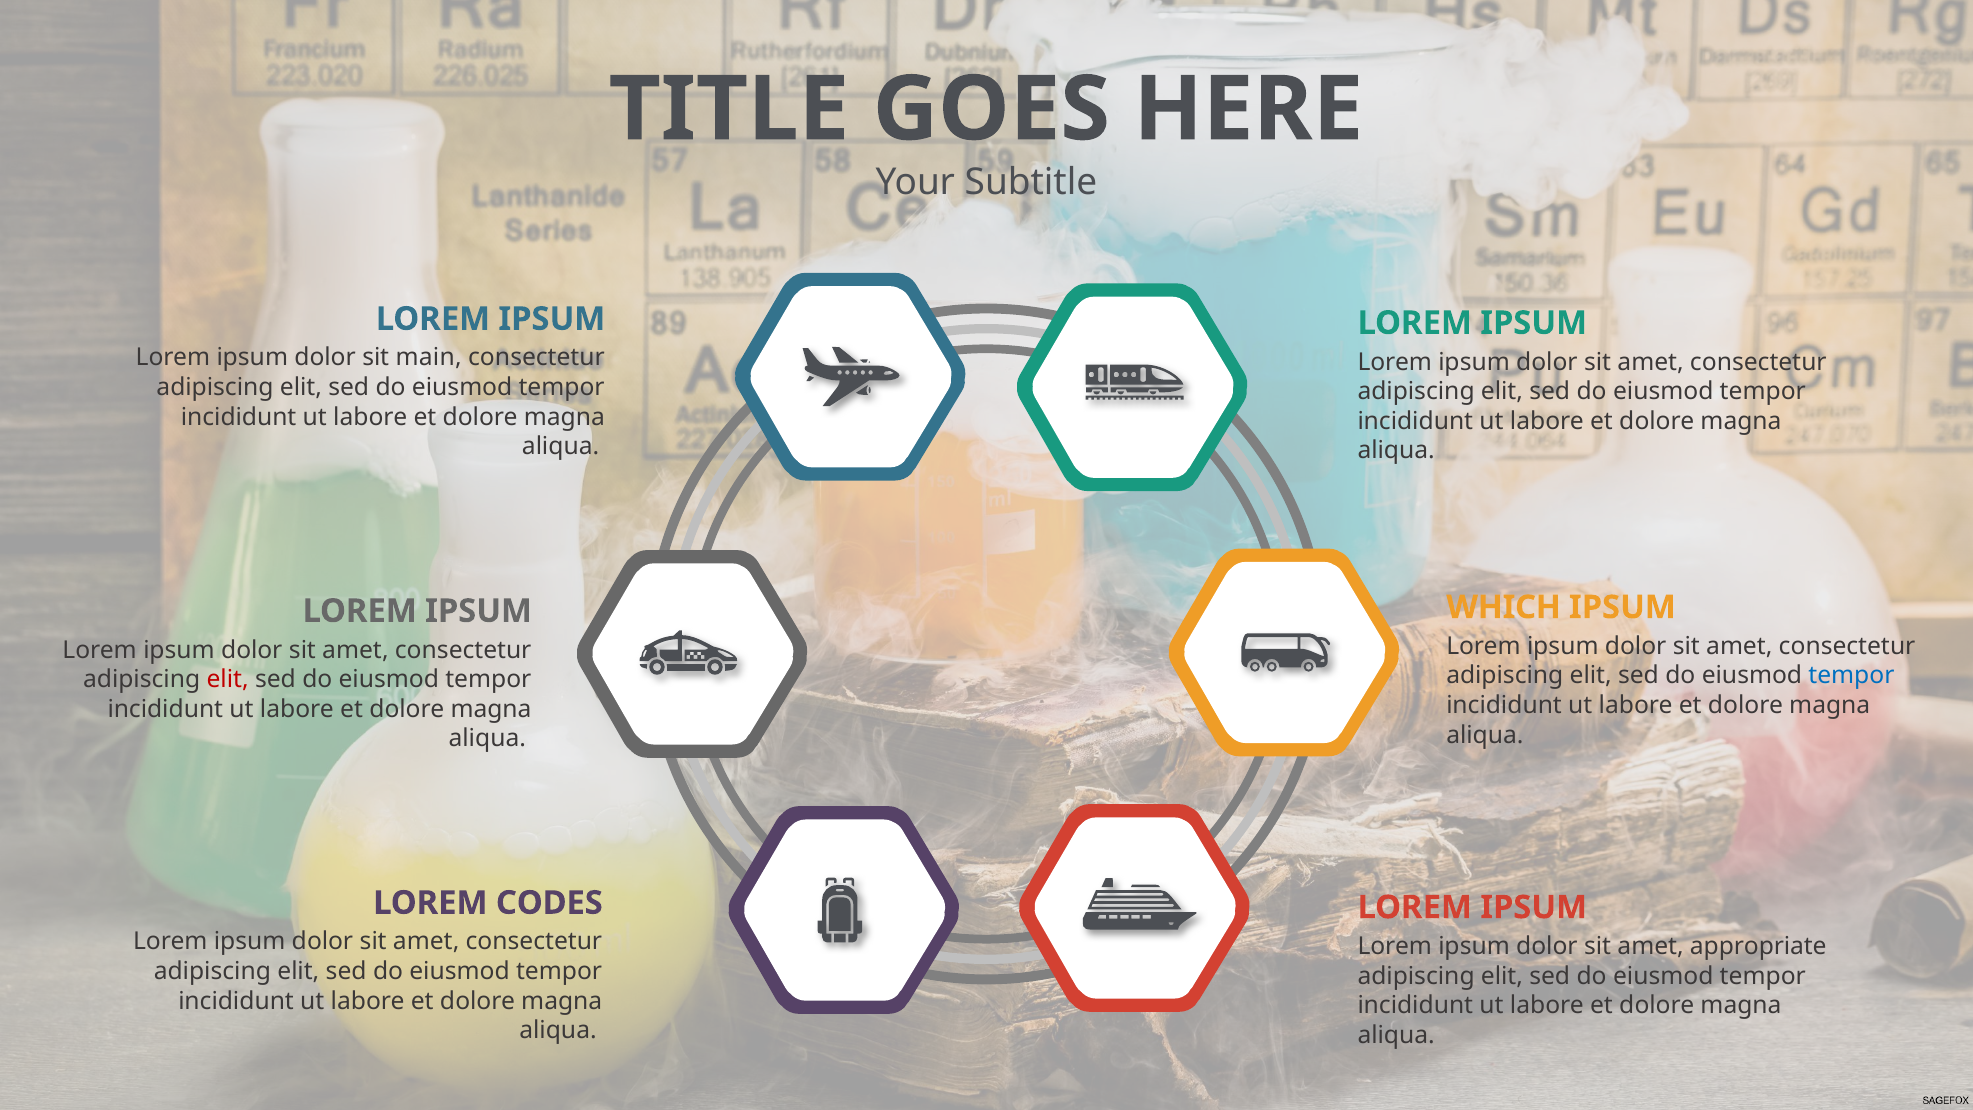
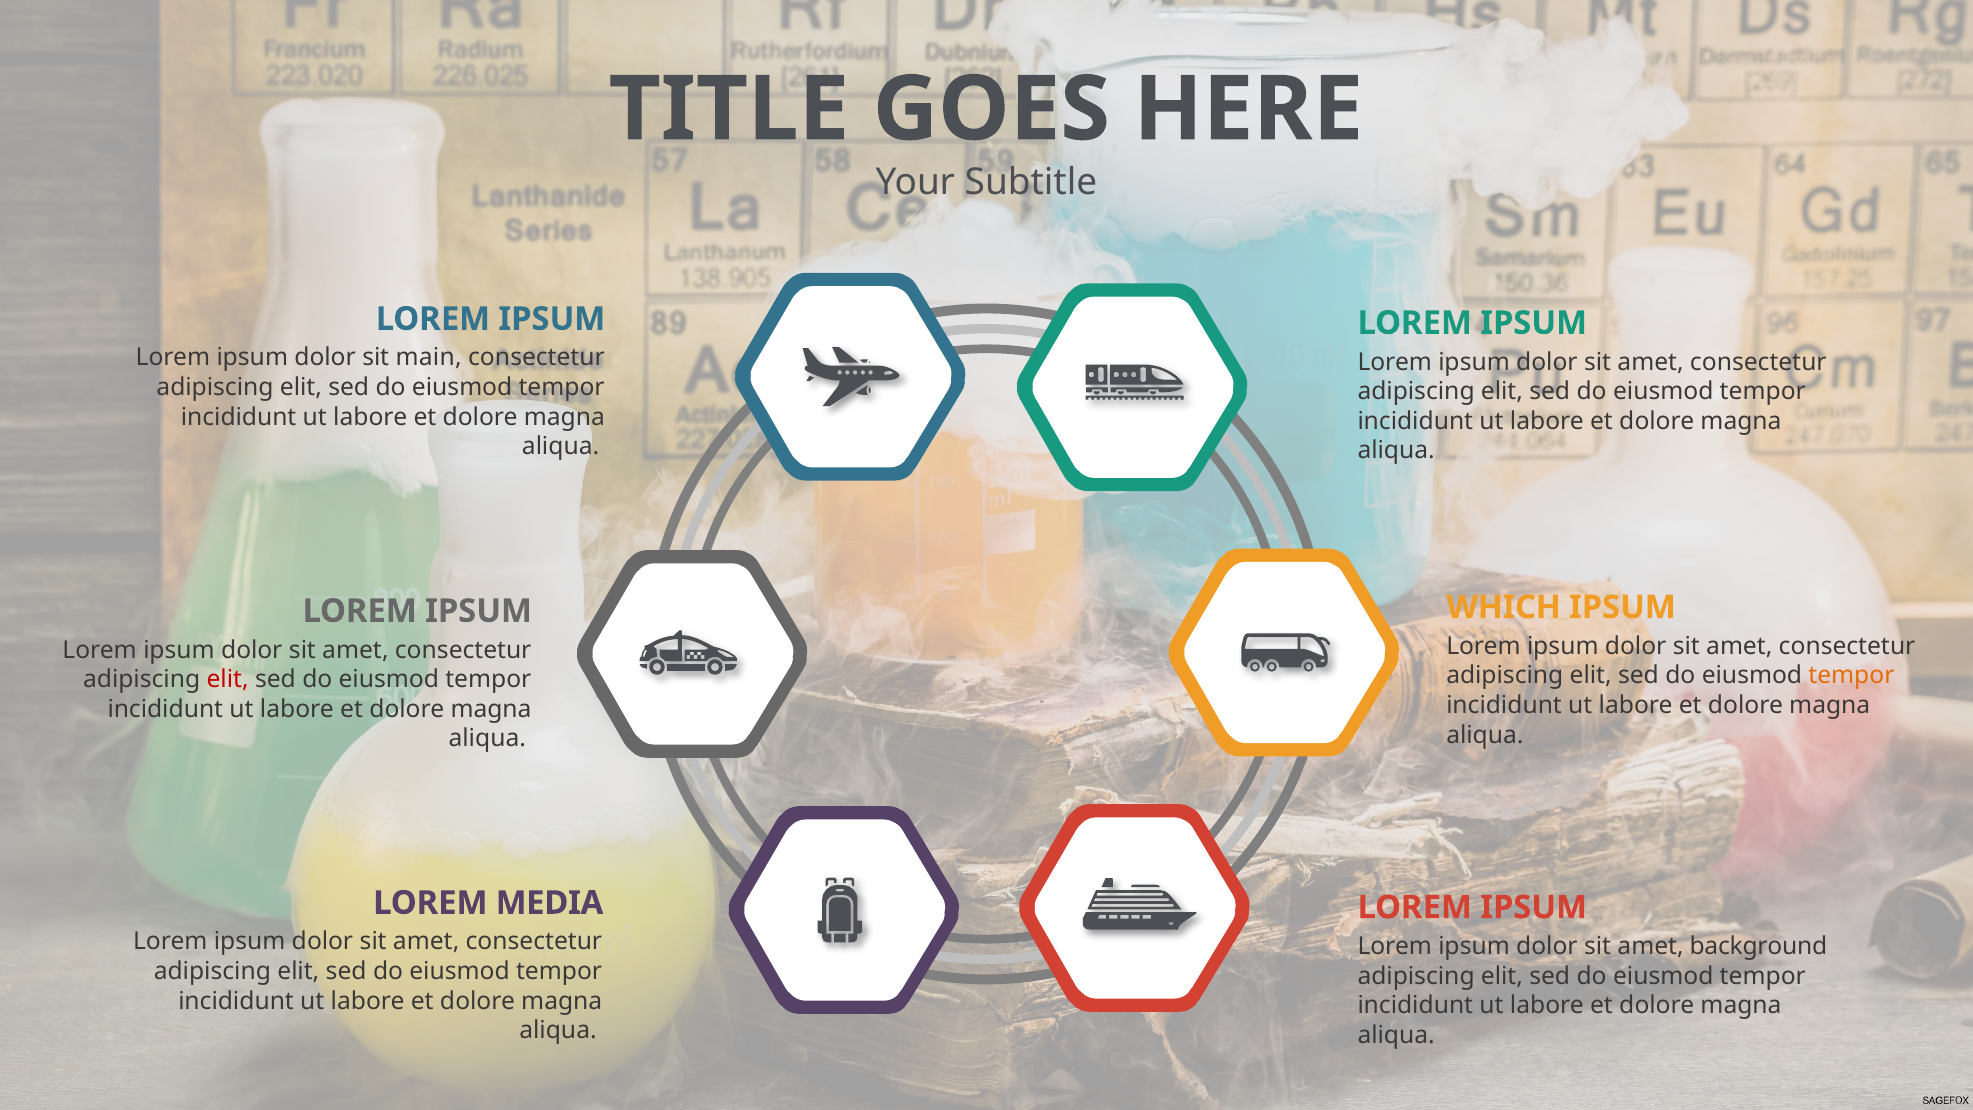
tempor colour: blue -> orange (1851, 676)
CODES: CODES -> MEDIA (549, 903)
appropriate: appropriate -> background (1758, 946)
